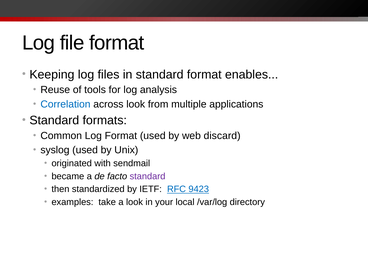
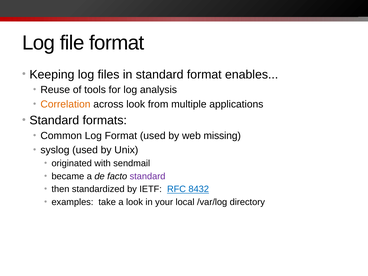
Correlation colour: blue -> orange (65, 104)
discard: discard -> missing (222, 136)
9423: 9423 -> 8432 (199, 189)
